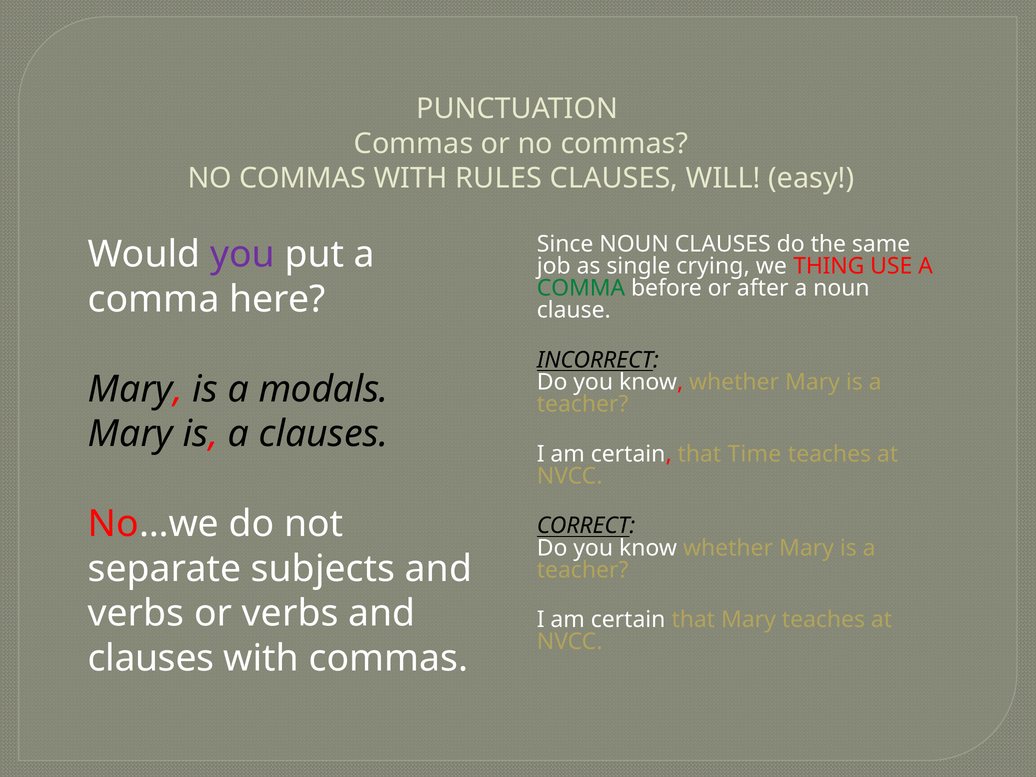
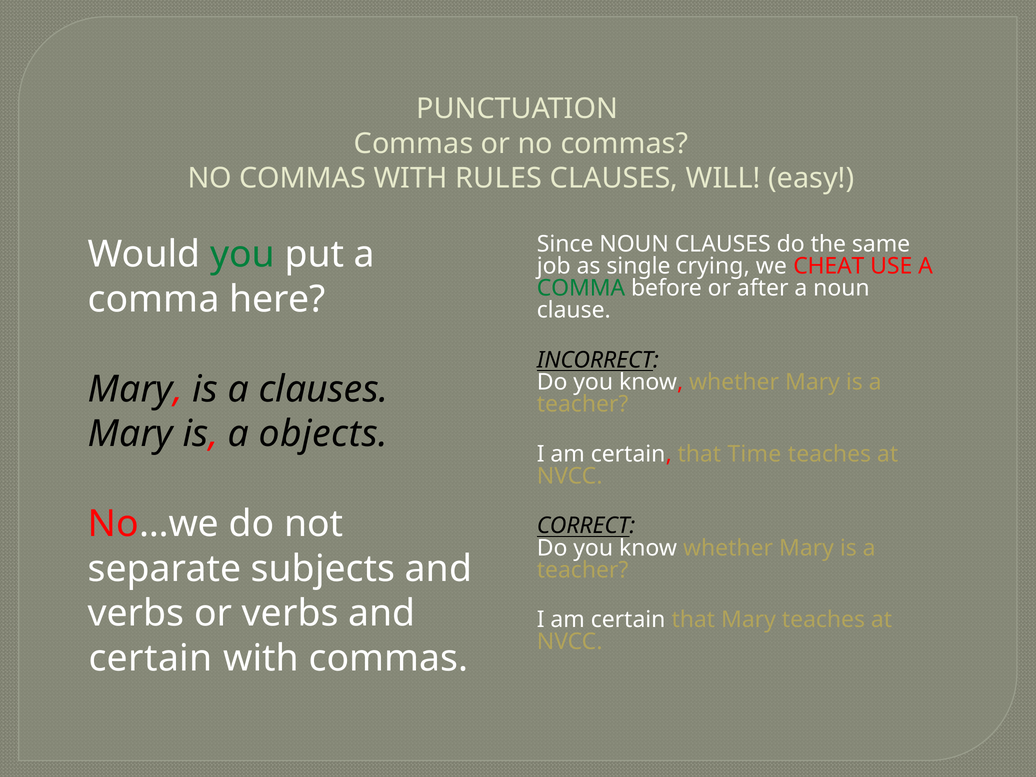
you colour: purple -> green (242, 255)
THING: THING -> CHEAT (829, 266)
a modals: modals -> clauses (323, 389)
a clauses: clauses -> objects (323, 434)
clauses: clauses -> certain (151, 658)
